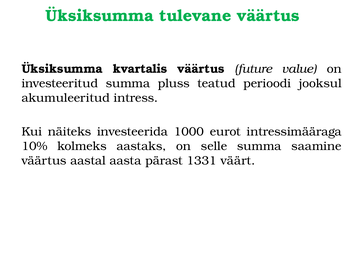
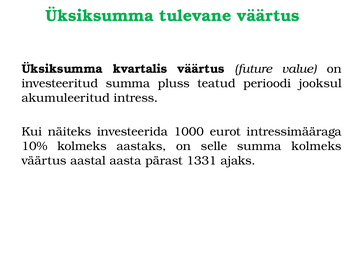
summa saamine: saamine -> kolmeks (316, 146)
väärt: väärt -> ajaks (238, 161)
